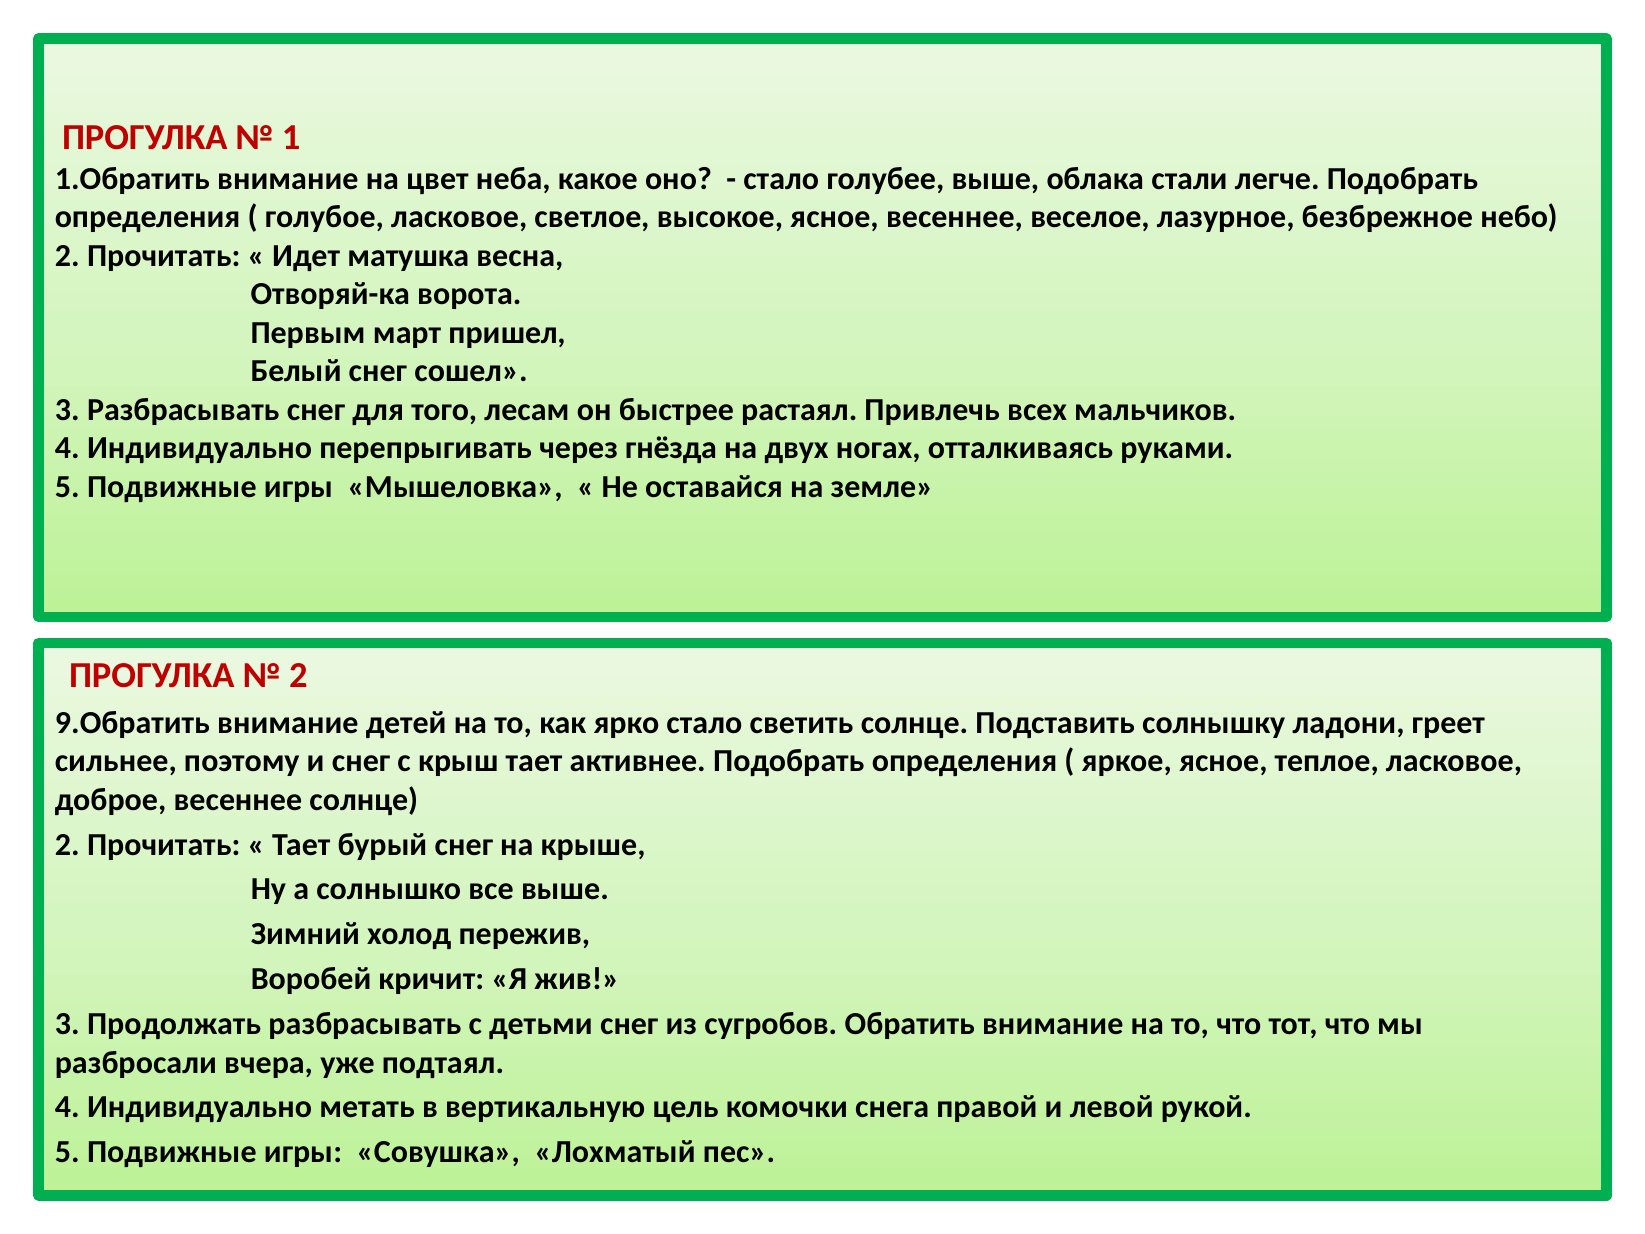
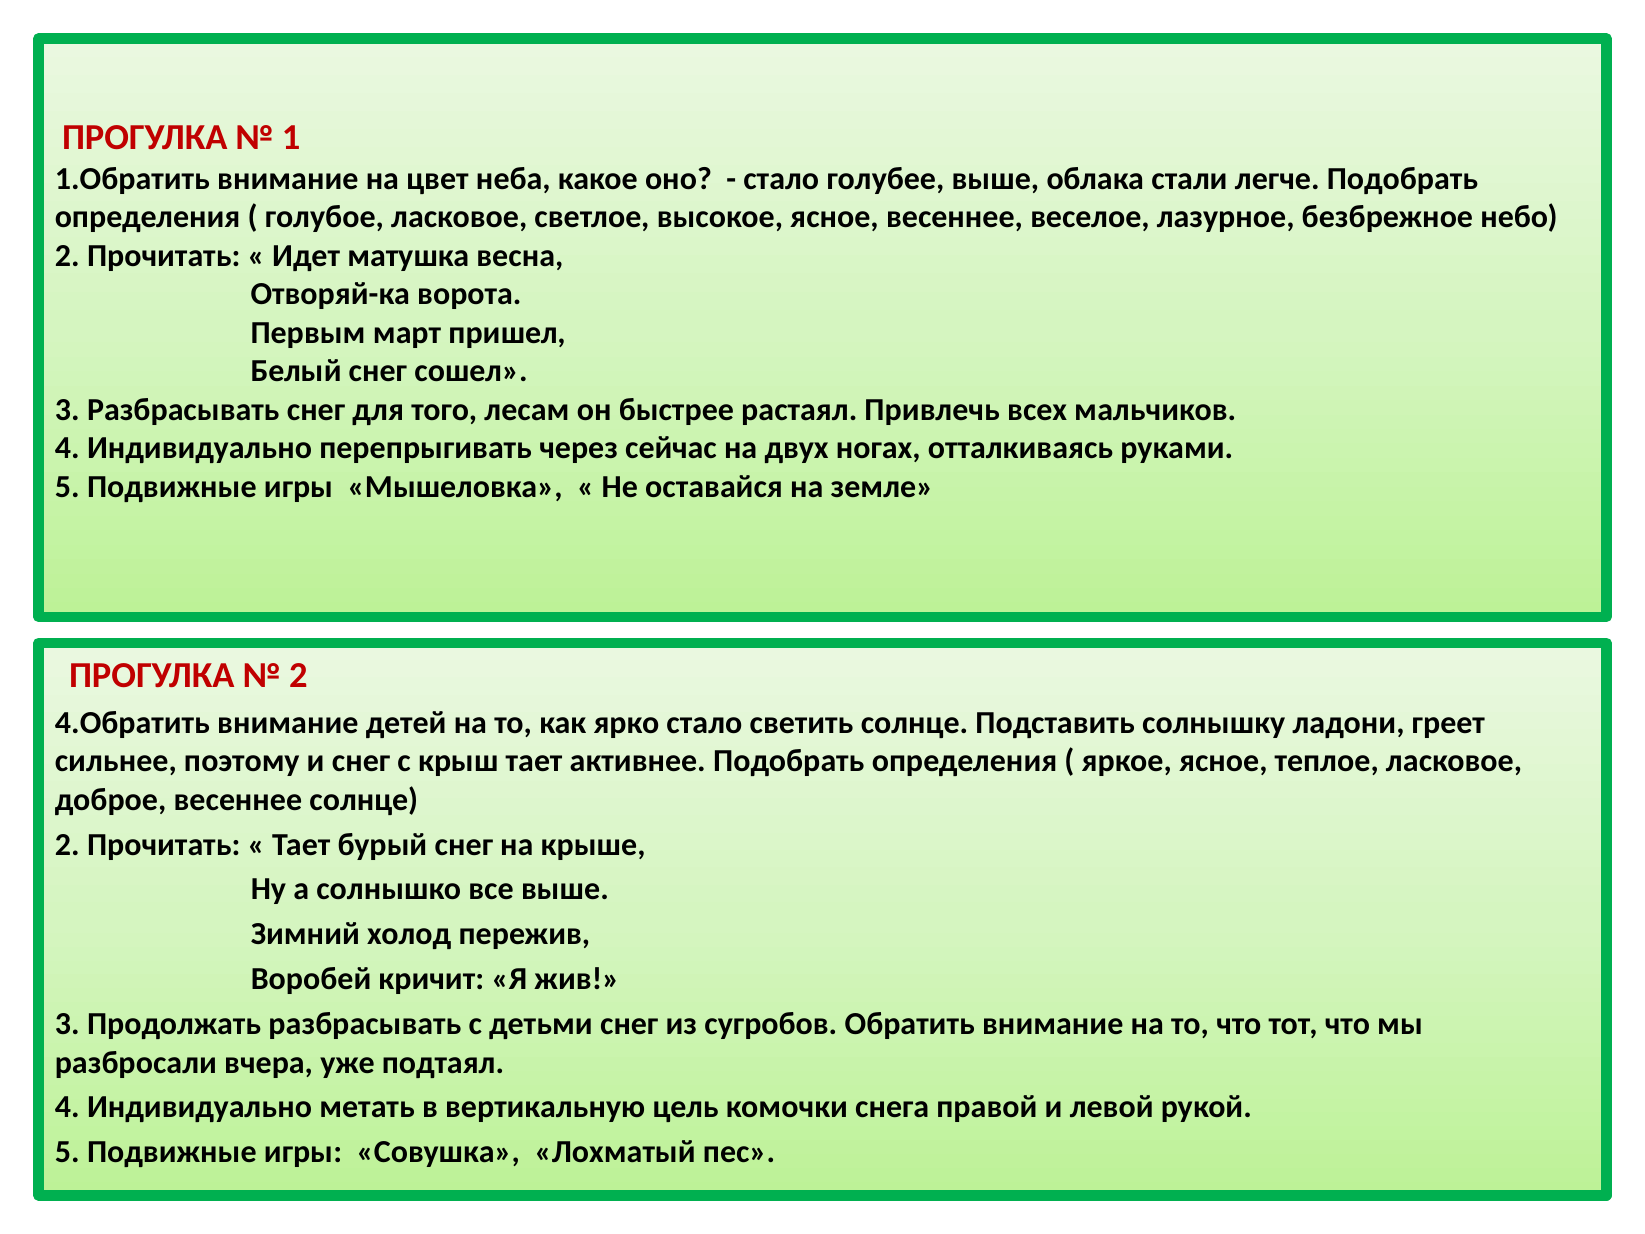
гнёзда: гнёзда -> сейчас (671, 448)
9.Обратить: 9.Обратить -> 4.Обратить (132, 723)
